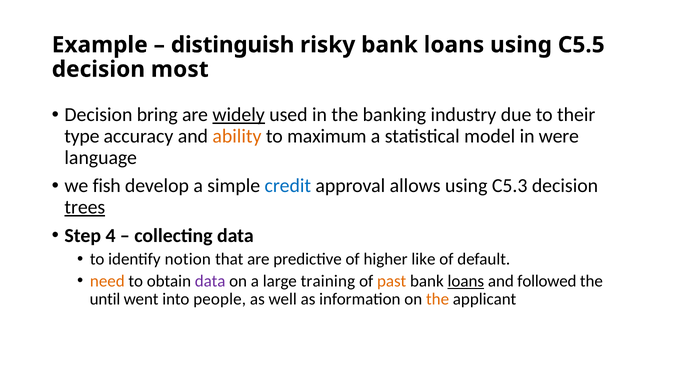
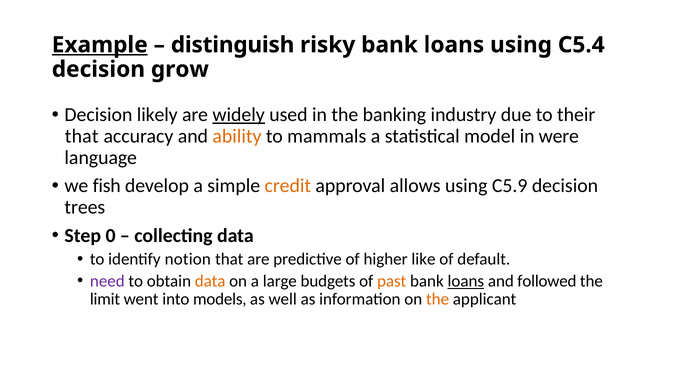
Example underline: none -> present (100, 45)
C5.5: C5.5 -> C5.4 (581, 45)
most: most -> grow (180, 69)
bring: bring -> likely (157, 115)
type: type -> that (82, 136)
maximum: maximum -> mammals (327, 136)
credit colour: blue -> orange (288, 186)
C5.3: C5.3 -> C5.9 (510, 186)
trees underline: present -> none (85, 207)
4: 4 -> 0 (111, 236)
need colour: orange -> purple (107, 281)
data colour: purple -> orange (210, 281)
training: training -> budgets (328, 281)
until: until -> limit (105, 299)
people: people -> models (220, 299)
